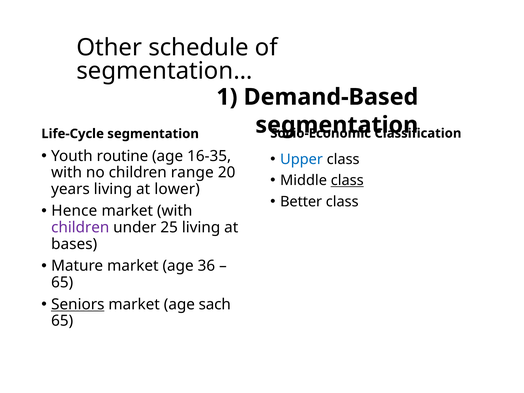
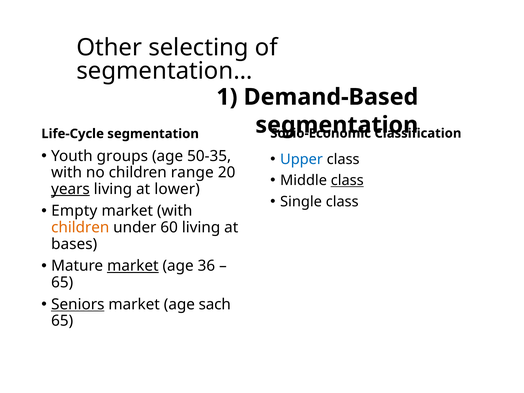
schedule: schedule -> selecting (199, 48)
routine: routine -> groups (122, 156)
16-35: 16-35 -> 50-35 (209, 156)
years underline: none -> present (70, 189)
Better: Better -> Single (301, 202)
Hence: Hence -> Empty (74, 211)
children colour: purple -> orange (80, 227)
25: 25 -> 60 (169, 227)
market underline: none -> present (133, 266)
